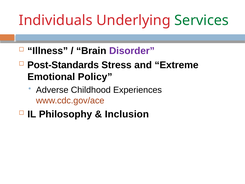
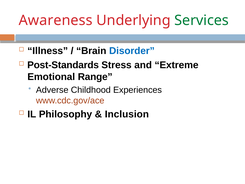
Individuals: Individuals -> Awareness (56, 20)
Disorder colour: purple -> blue (132, 51)
Policy: Policy -> Range (95, 77)
